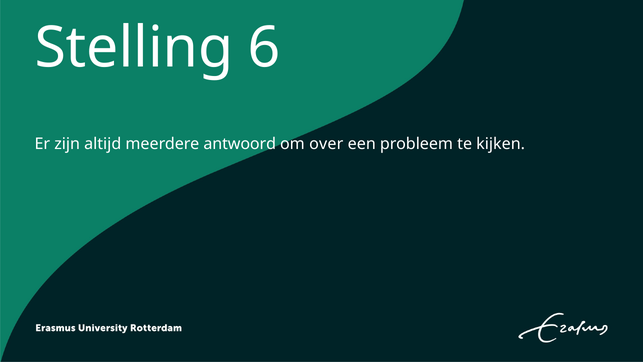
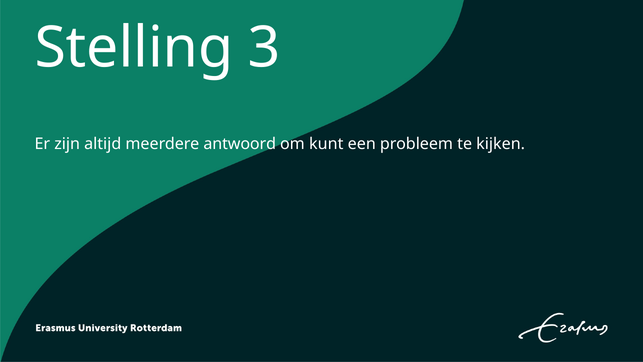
6: 6 -> 3 (264, 48)
over: over -> kunt (326, 144)
